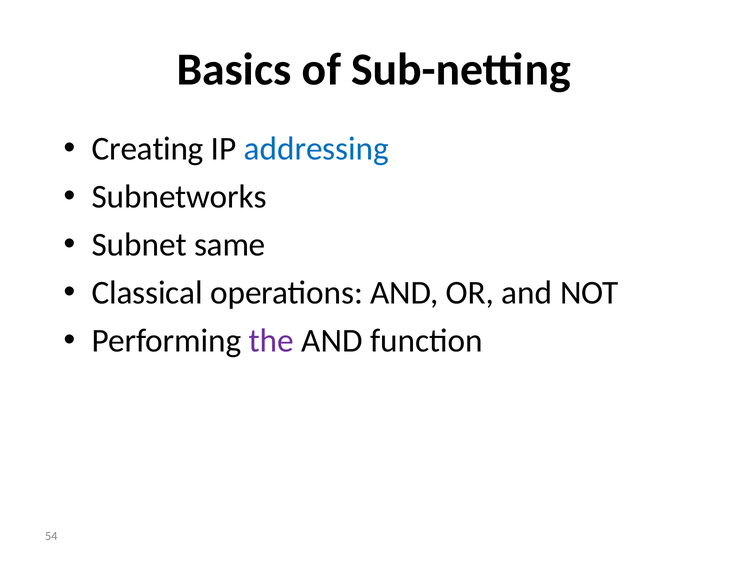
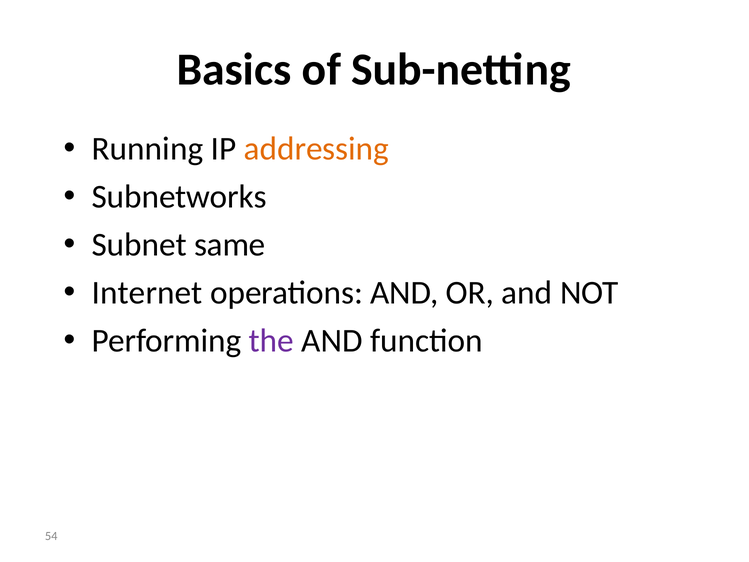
Creating: Creating -> Running (148, 149)
addressing colour: blue -> orange (316, 149)
Classical: Classical -> Internet (147, 293)
